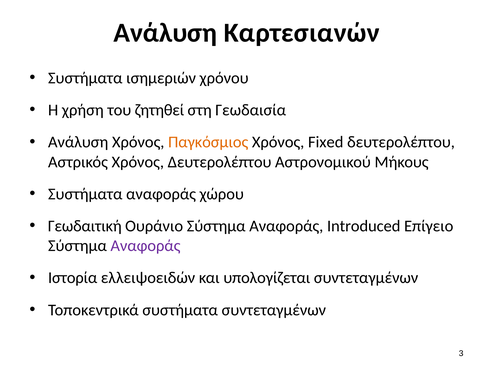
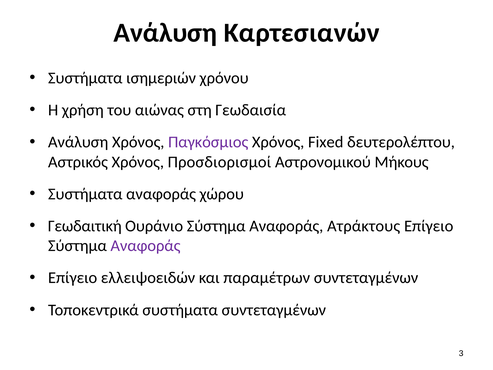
ζητηθεί: ζητηθεί -> αιώνας (159, 110)
Παγκόσμιος colour: orange -> purple (208, 142)
Χρόνος Δευτερολέπτου: Δευτερολέπτου -> Προσδιορισμοί (219, 162)
Introduced: Introduced -> Ατράκτους (364, 226)
Ιστορία: Ιστορία -> Επίγειο (73, 278)
υπολογίζεται: υπολογίζεται -> παραμέτρων (267, 278)
